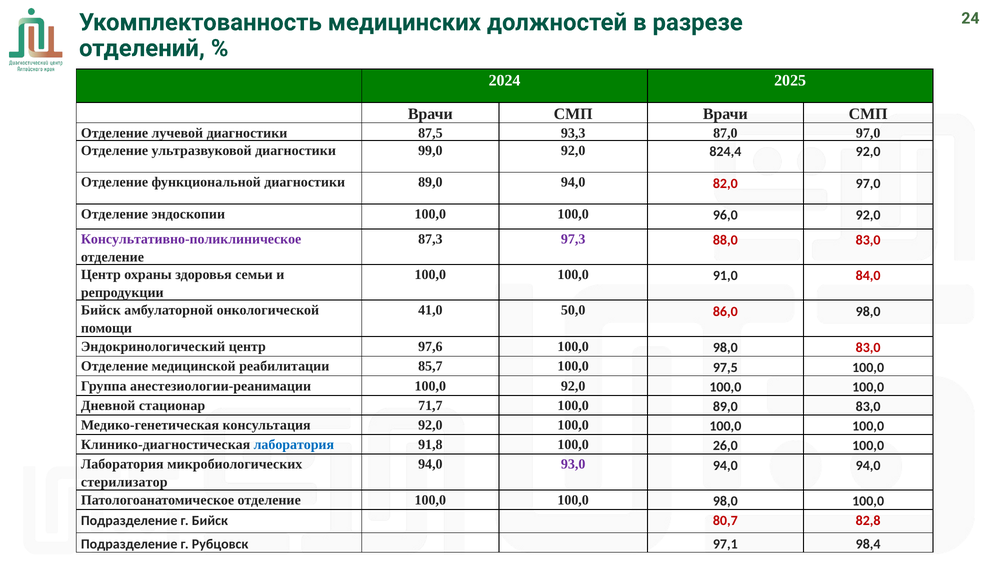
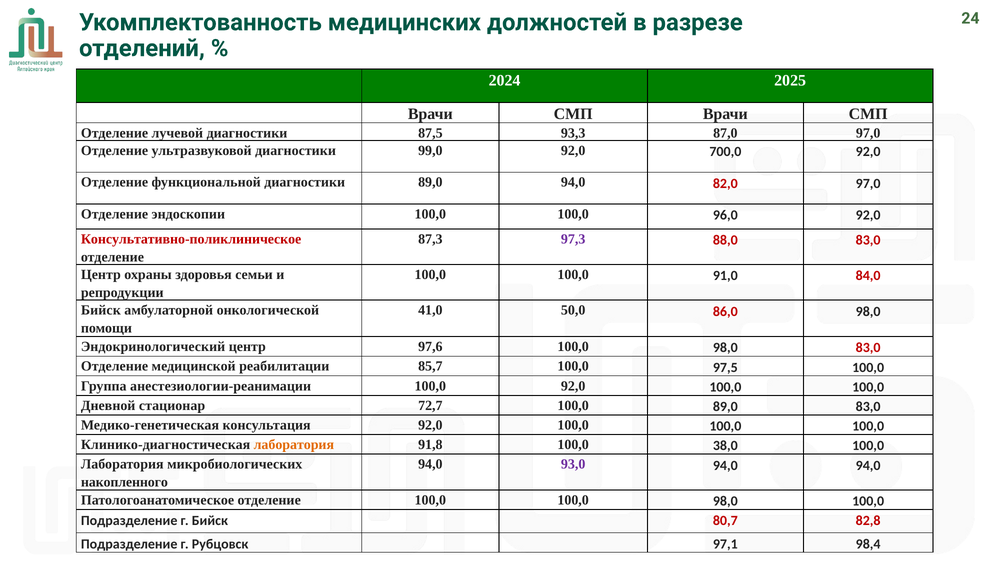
824,4: 824,4 -> 700,0 (725, 152)
Консультативно-поликлиническое colour: purple -> red (191, 239)
71,7: 71,7 -> 72,7 (430, 405)
лаборатория colour: blue -> orange (294, 444)
26,0: 26,0 -> 38,0 (725, 445)
стерилизатор: стерилизатор -> накопленного (124, 482)
